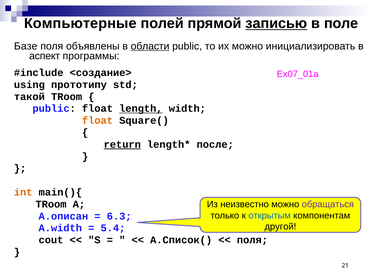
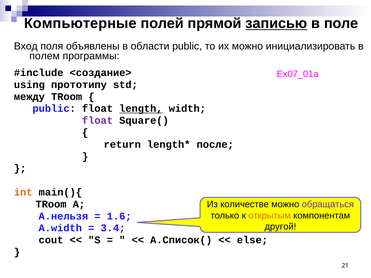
Базе: Базе -> Вход (26, 46)
области underline: present -> none (150, 46)
аспект: аспект -> полем (45, 56)
такой: такой -> между (29, 97)
float colour: orange -> purple (97, 121)
return underline: present -> none (122, 145)
неизвестно: неизвестно -> количестве (245, 205)
открытым colour: blue -> orange (270, 216)
A.описан: A.описан -> A.нельзя (63, 216)
6.3: 6.3 -> 1.6 (119, 216)
5.4: 5.4 -> 3.4 (113, 228)
поля: поля -> else (252, 240)
